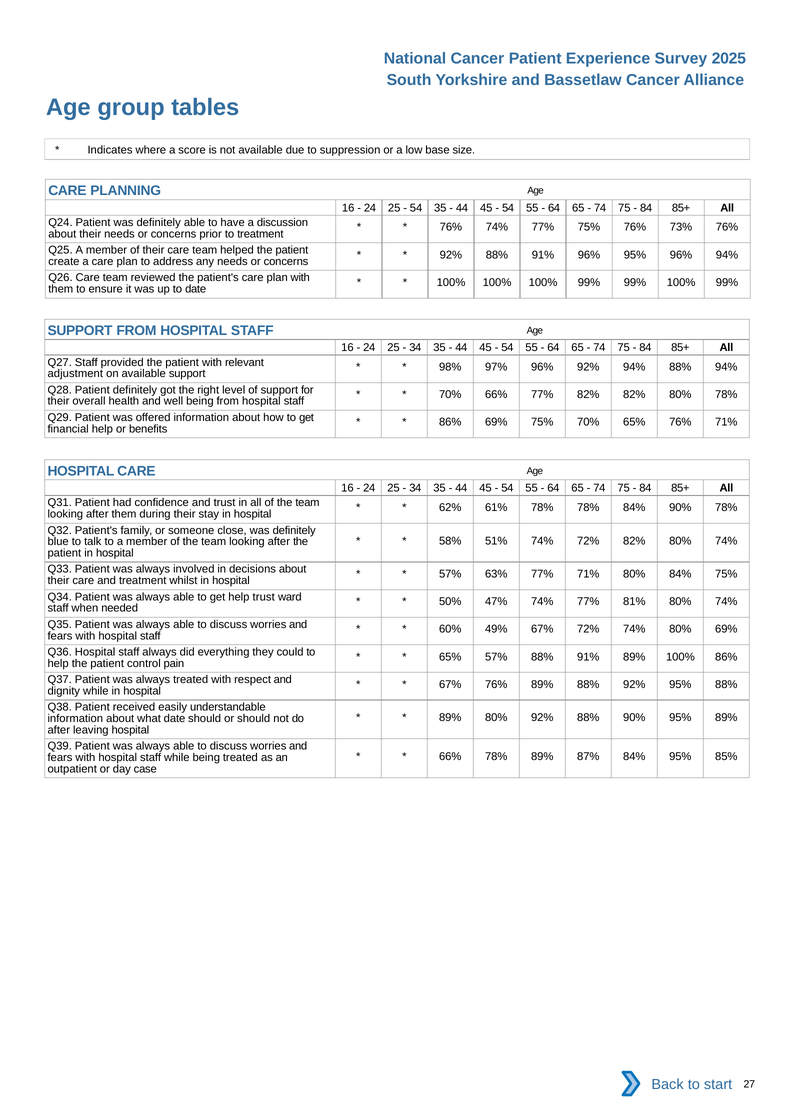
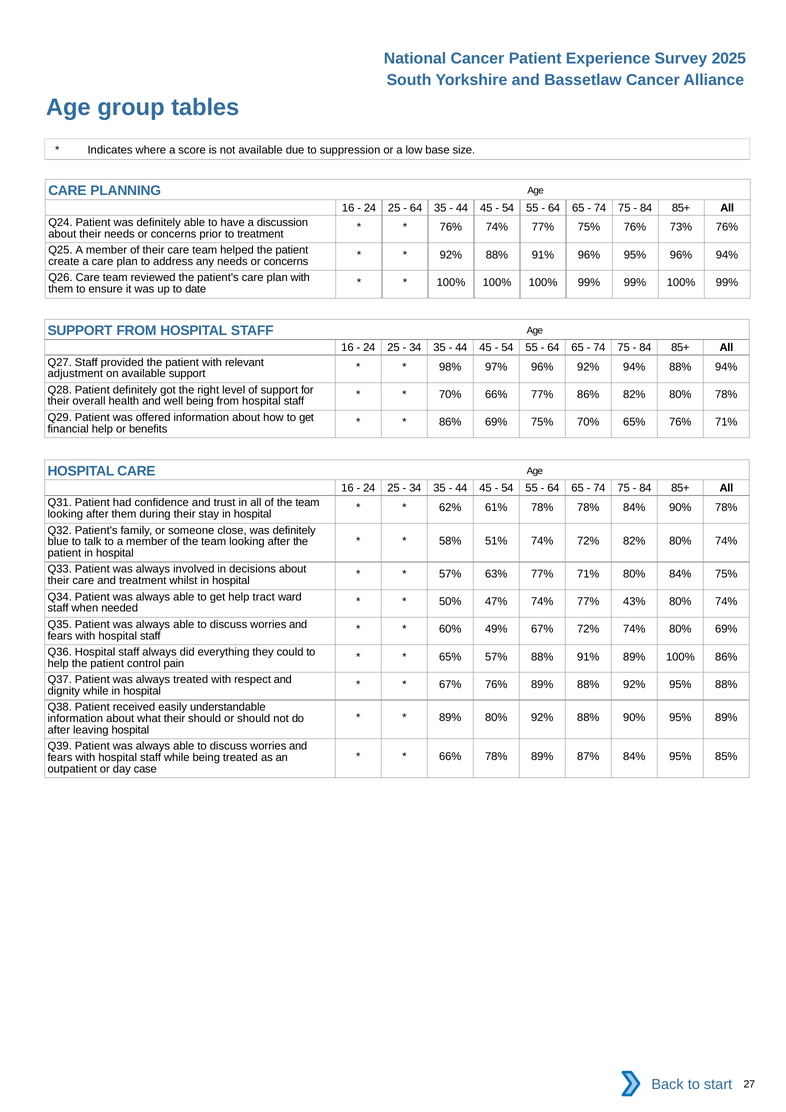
54: 54 -> 64 (416, 208)
77% 82%: 82% -> 86% (588, 395)
help trust: trust -> tract (264, 597)
81%: 81% -> 43% (634, 602)
what date: date -> their (174, 719)
